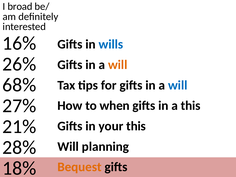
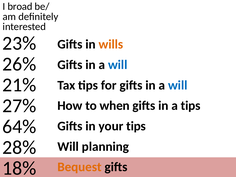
16%: 16% -> 23% (19, 43)
wills colour: blue -> orange (111, 44)
will colour: orange -> blue (118, 65)
68%: 68% -> 21% (19, 85)
a this: this -> tips (191, 106)
21%: 21% -> 64% (19, 127)
your this: this -> tips (136, 126)
